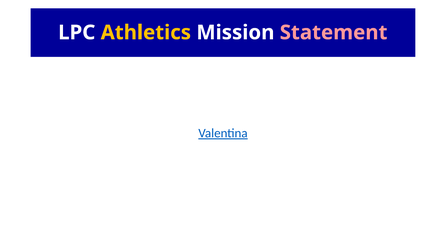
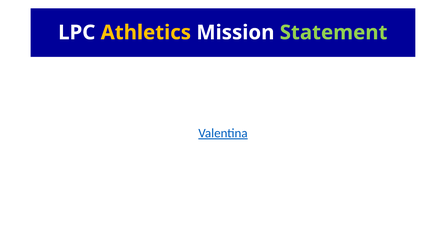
Statement colour: pink -> light green (334, 33)
